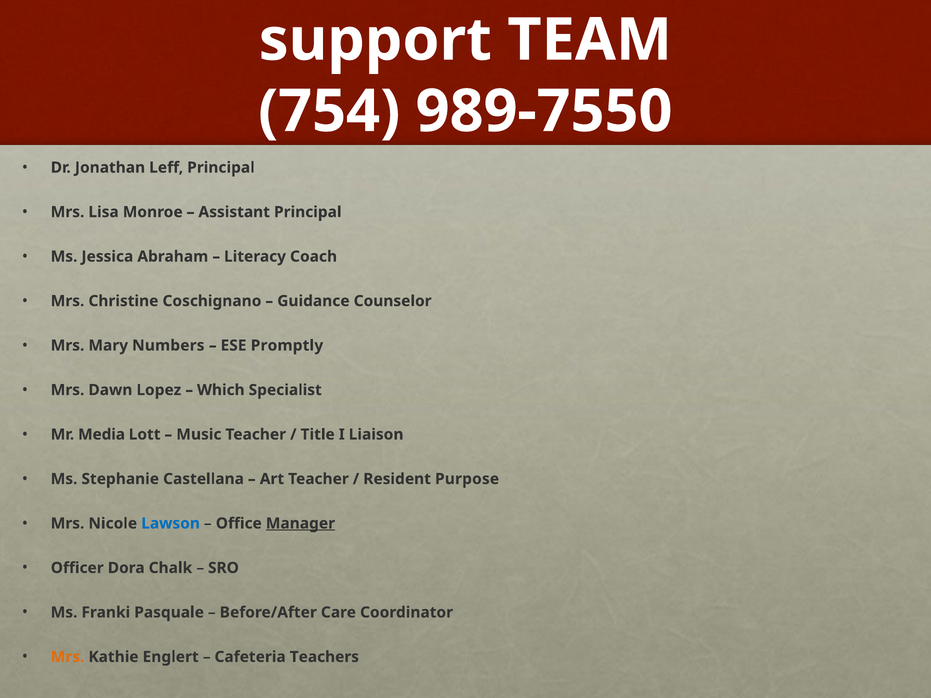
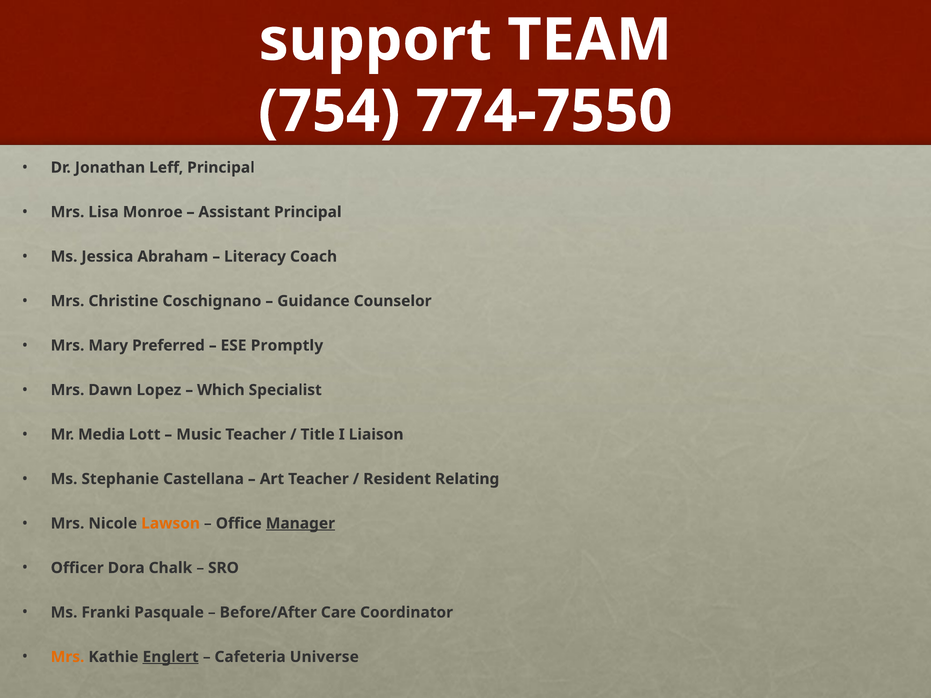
989-7550: 989-7550 -> 774-7550 (544, 112)
Numbers: Numbers -> Preferred (168, 346)
Purpose: Purpose -> Relating (467, 479)
Lawson colour: blue -> orange (171, 524)
Englert underline: none -> present (171, 657)
Teachers: Teachers -> Universe (324, 657)
